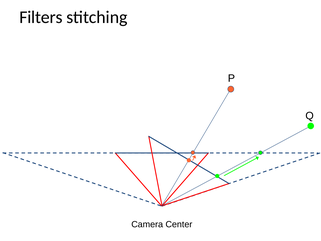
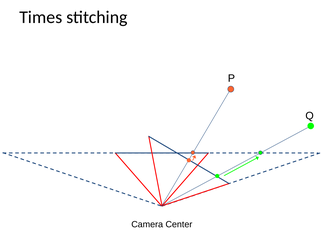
Filters: Filters -> Times (41, 17)
